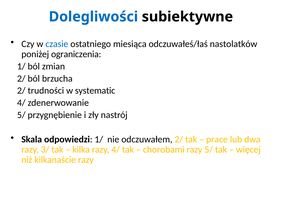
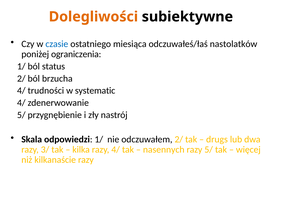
Dolegliwości colour: blue -> orange (93, 17)
zmian: zmian -> status (53, 66)
2/: 2/ -> 4/ (21, 91)
prace: prace -> drugs (217, 139)
chorobami: chorobami -> nasennych (164, 149)
